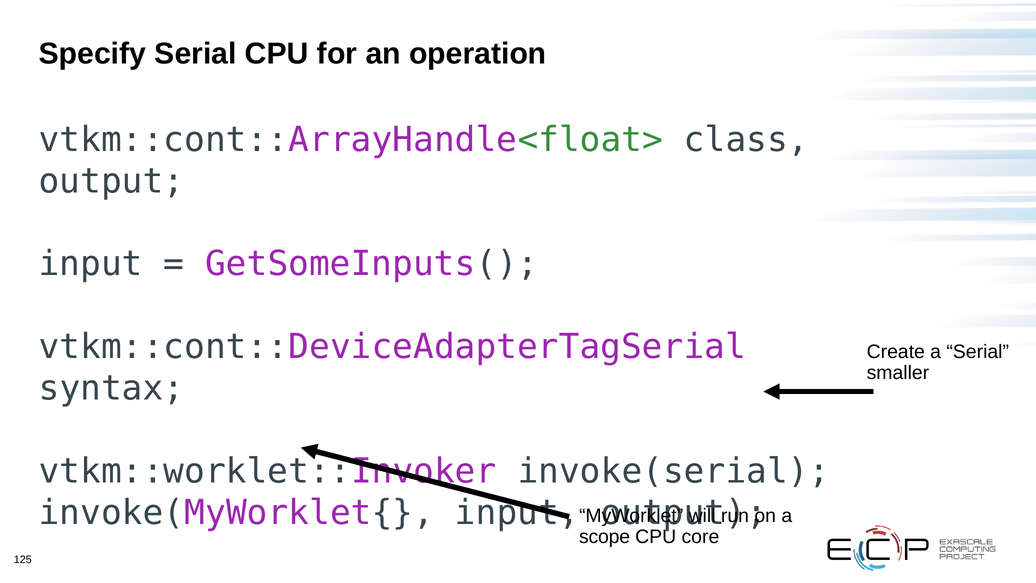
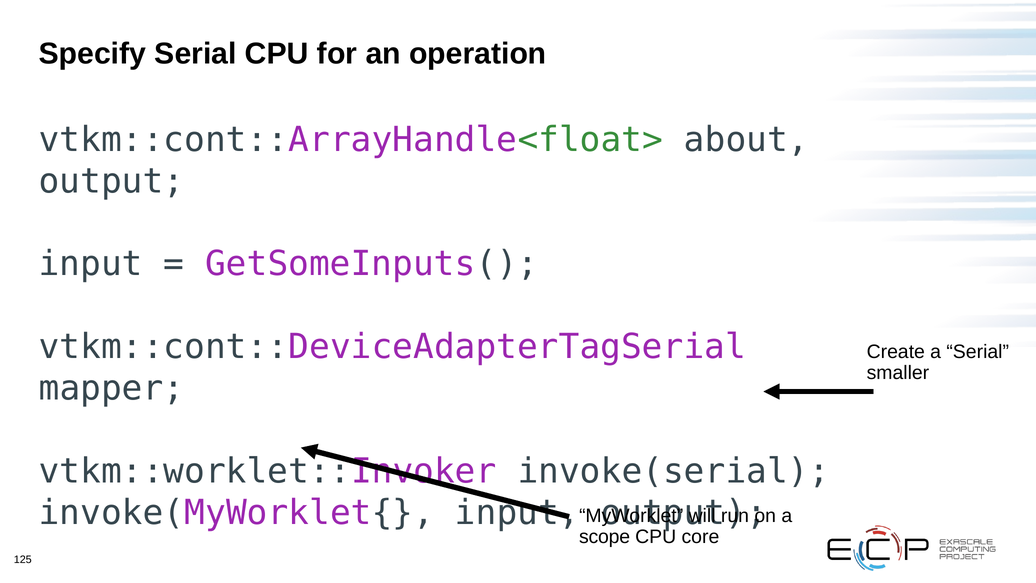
class: class -> about (746, 140)
syntax: syntax -> mapper (112, 388)
